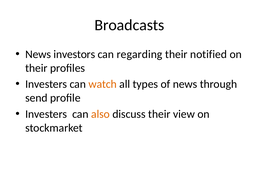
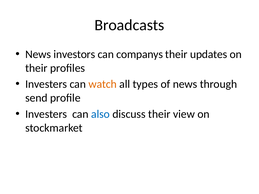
regarding: regarding -> companys (140, 54)
notified: notified -> updates (209, 54)
also colour: orange -> blue (100, 114)
